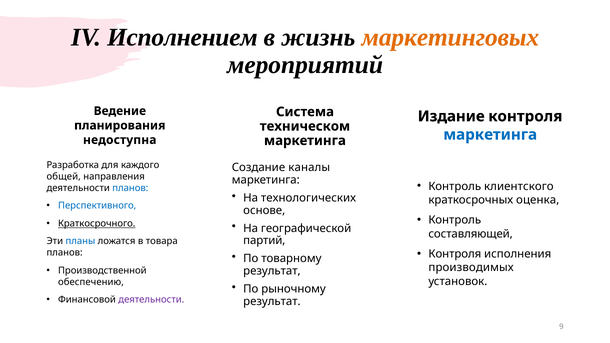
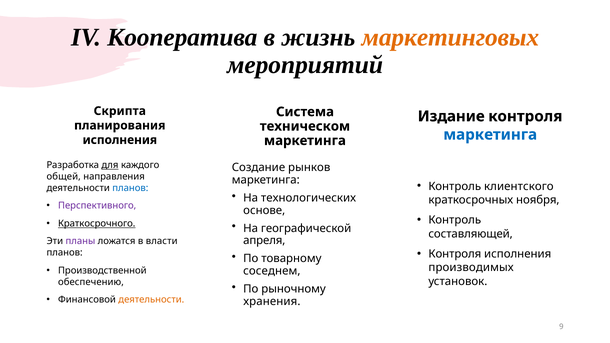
Исполнением: Исполнением -> Кооператива (182, 38)
Ведение: Ведение -> Скрипта (120, 111)
недоступна: недоступна -> исполнения (120, 140)
для underline: none -> present (110, 165)
каналы: каналы -> рынков (309, 168)
оценка: оценка -> ноября (538, 200)
Перспективного colour: blue -> purple (97, 206)
партий: партий -> апреля (264, 241)
планы colour: blue -> purple (80, 241)
товара: товара -> власти (162, 241)
результат: результат -> соседнем (272, 271)
деятельности colour: purple -> orange (151, 300)
результат: результат -> хранения (272, 302)
